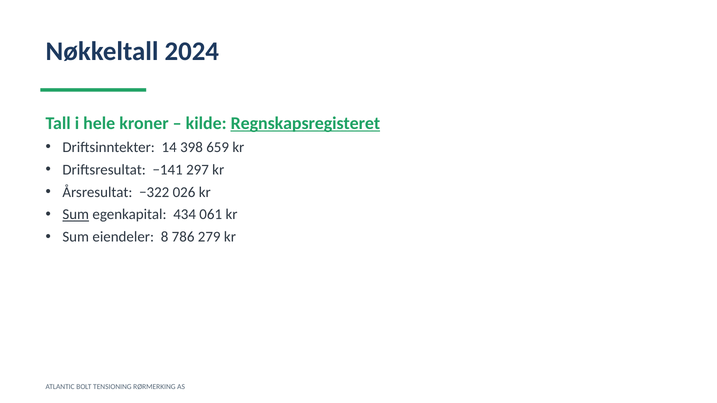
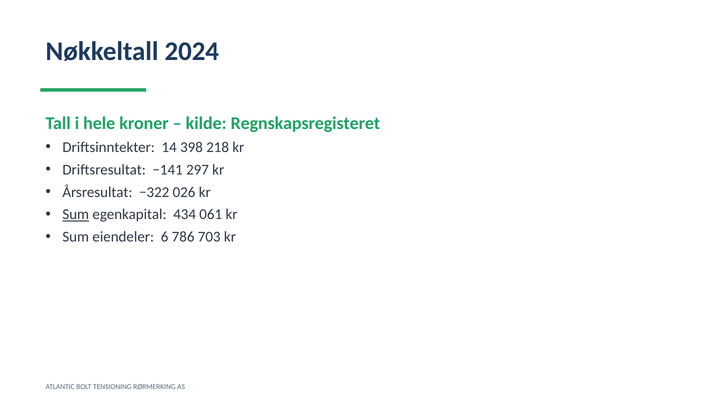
Regnskapsregisteret underline: present -> none (305, 123)
659: 659 -> 218 (218, 147)
8: 8 -> 6 (165, 237)
279: 279 -> 703 (209, 237)
